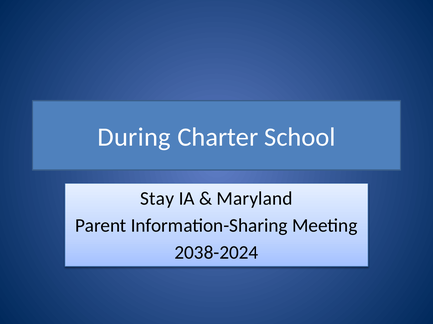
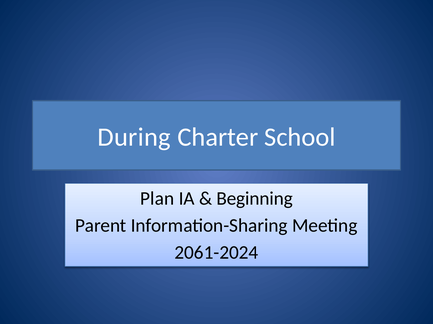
Stay: Stay -> Plan (157, 199)
Maryland: Maryland -> Beginning (255, 199)
2038-2024: 2038-2024 -> 2061-2024 (216, 253)
